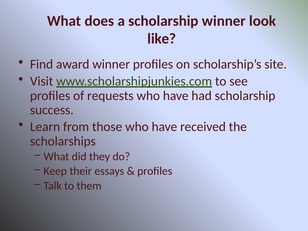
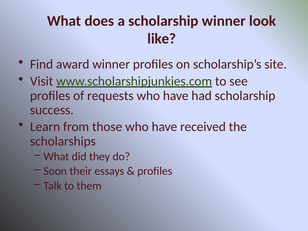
Keep: Keep -> Soon (55, 171)
